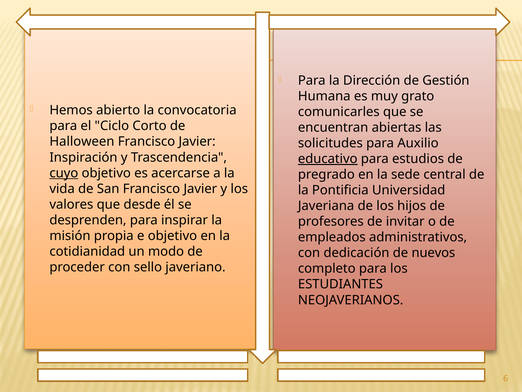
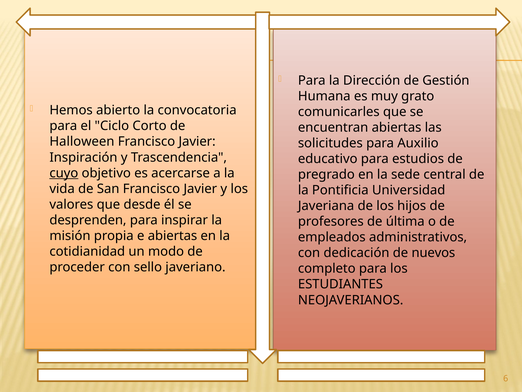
educativo underline: present -> none (328, 159)
invitar: invitar -> última (405, 221)
e objetivo: objetivo -> abiertas (172, 235)
